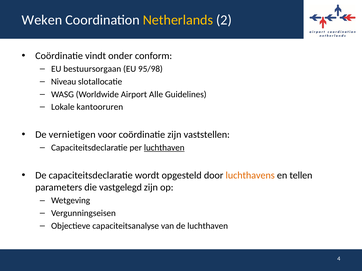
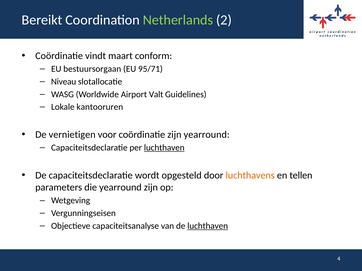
Weken: Weken -> Bereikt (42, 20)
Netherlands colour: yellow -> light green (178, 20)
onder: onder -> maart (120, 56)
95/98: 95/98 -> 95/71 (150, 69)
Alle: Alle -> Valt (156, 94)
zijn vaststellen: vaststellen -> yearround (207, 135)
die vastgelegd: vastgelegd -> yearround (120, 188)
luchthaven underline: none -> present (208, 226)
